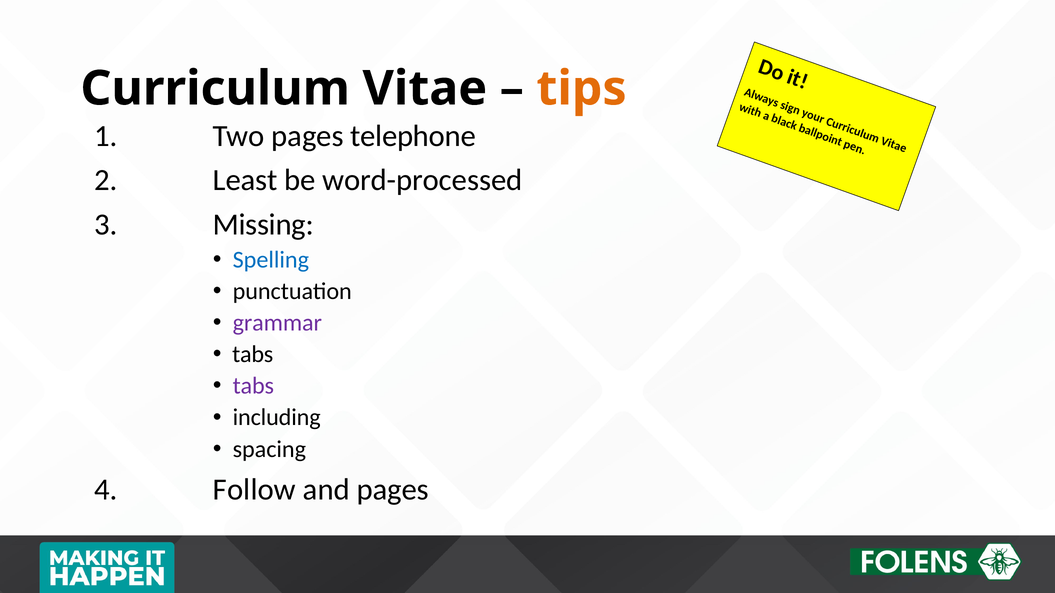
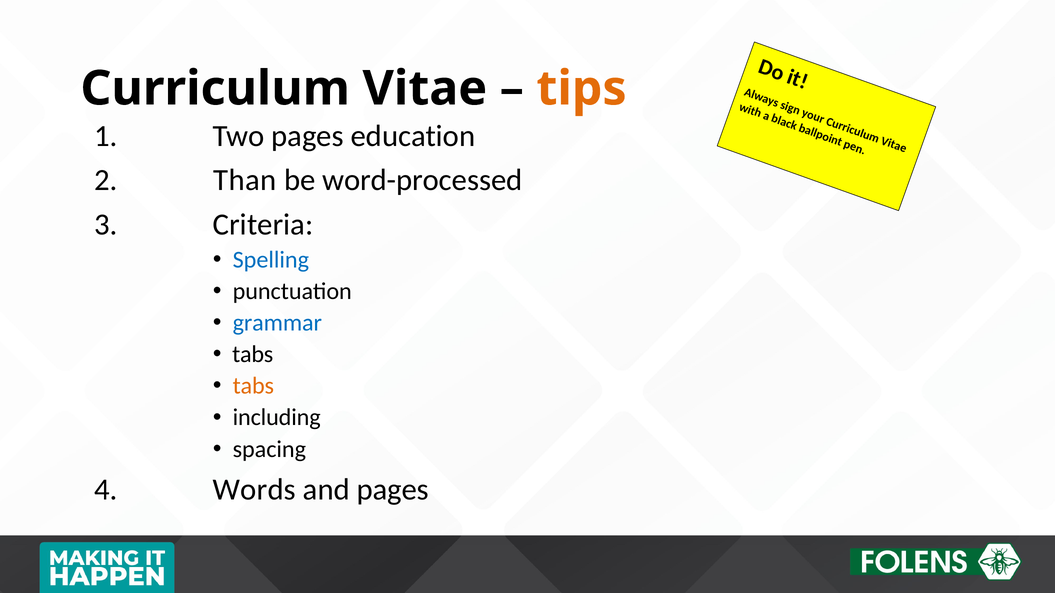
telephone: telephone -> education (413, 136)
Least: Least -> Than (245, 180)
Missing: Missing -> Criteria (263, 225)
grammar colour: purple -> blue (277, 323)
tabs colour: purple -> orange (253, 386)
Follow: Follow -> Words (254, 490)
